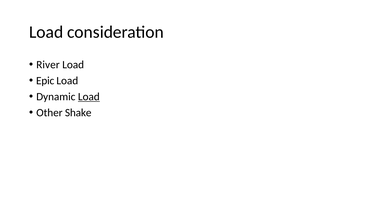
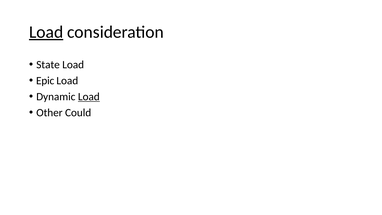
Load underline: none -> present (46, 32)
River: River -> State (48, 65)
Shake: Shake -> Could (78, 113)
